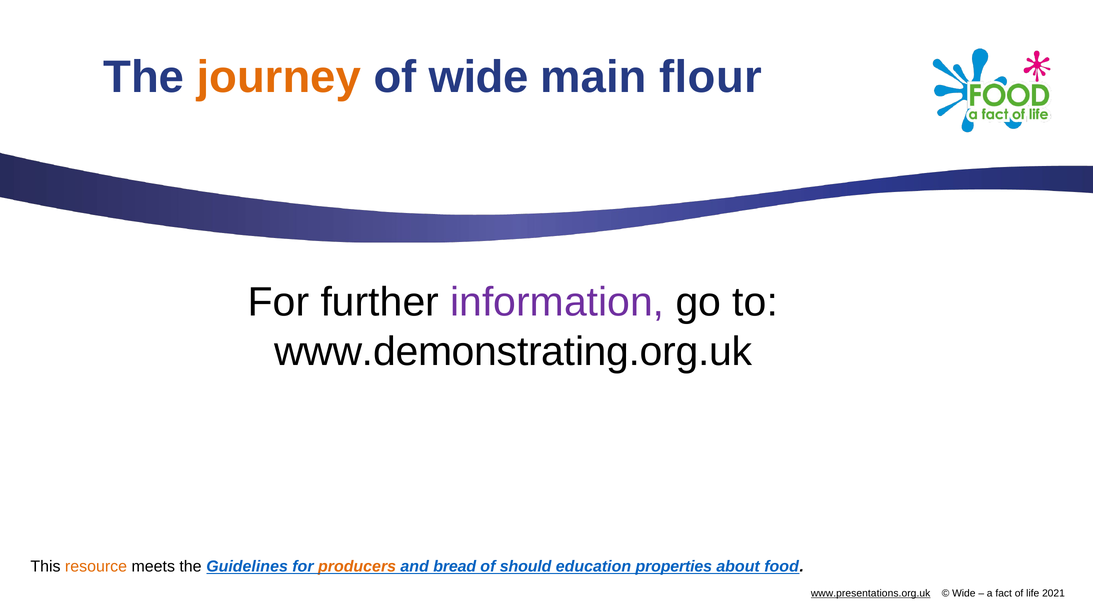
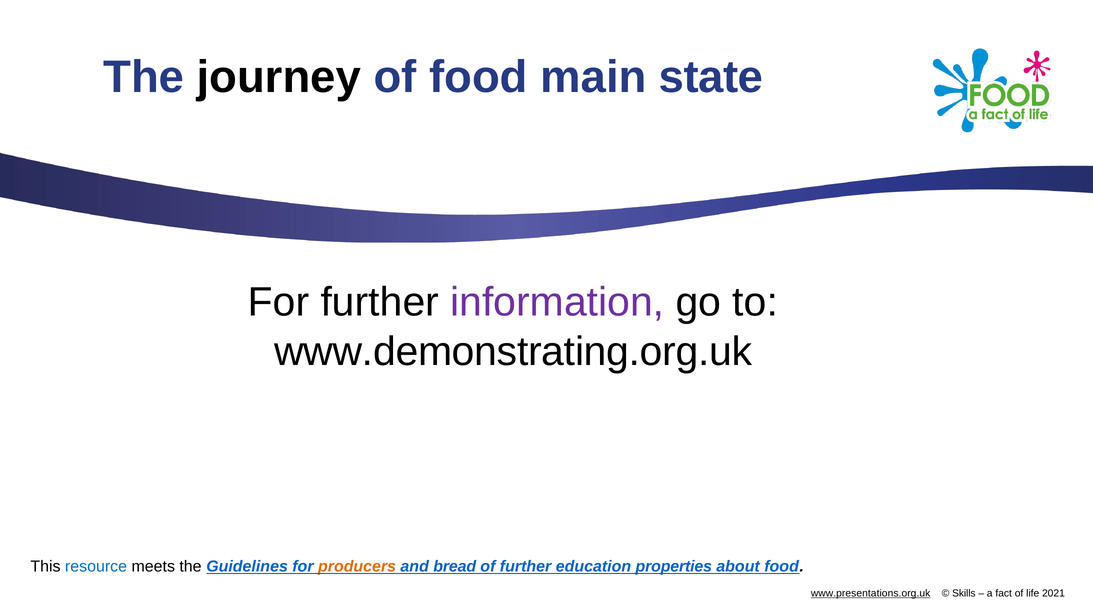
journey colour: orange -> black (279, 77)
of wide: wide -> food (478, 77)
flour: flour -> state (711, 77)
resource colour: orange -> blue (96, 566)
of should: should -> further (526, 566)
Wide: Wide -> Skills (964, 593)
